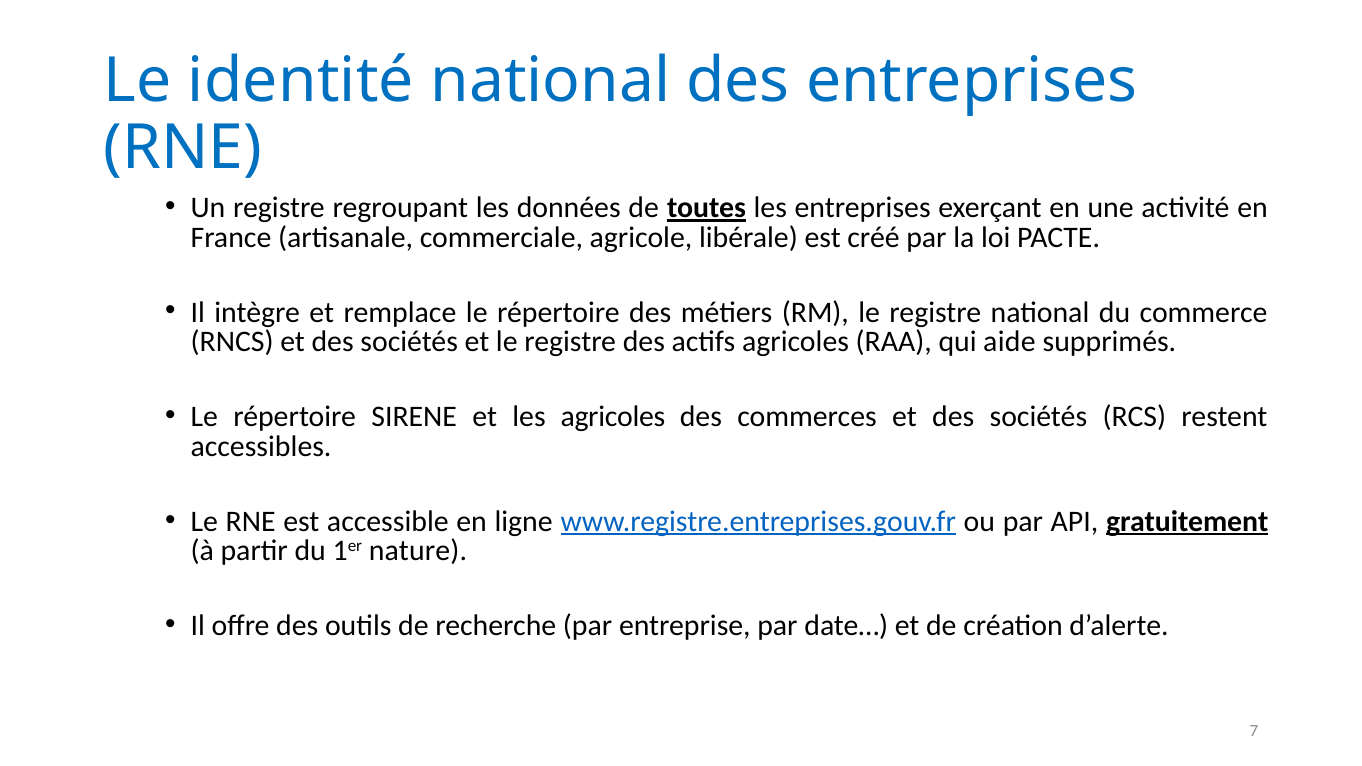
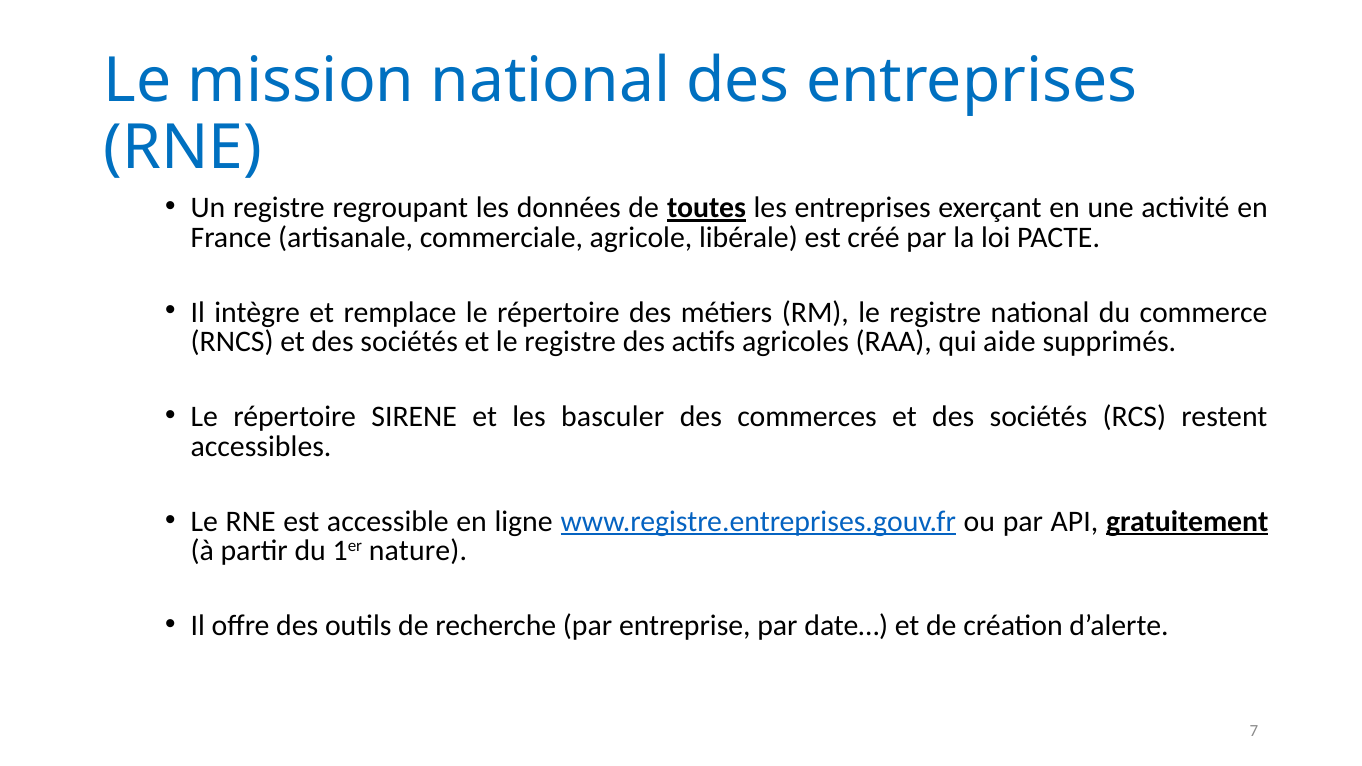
identité: identité -> mission (301, 81)
les agricoles: agricoles -> basculer (613, 417)
